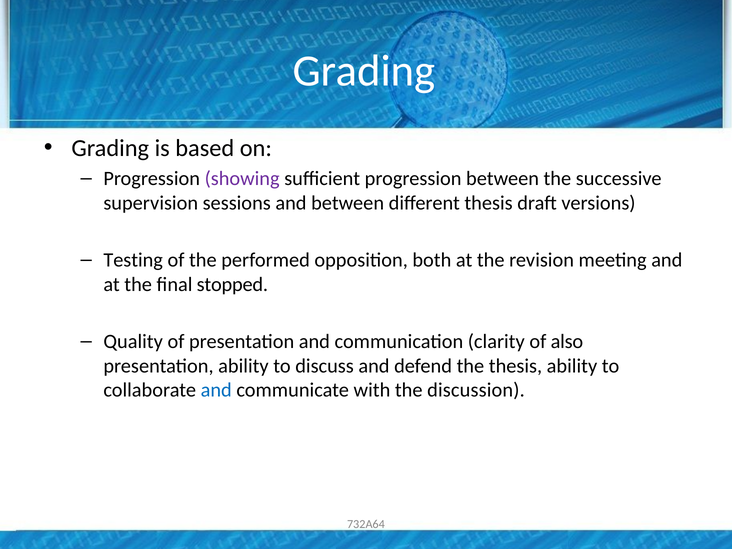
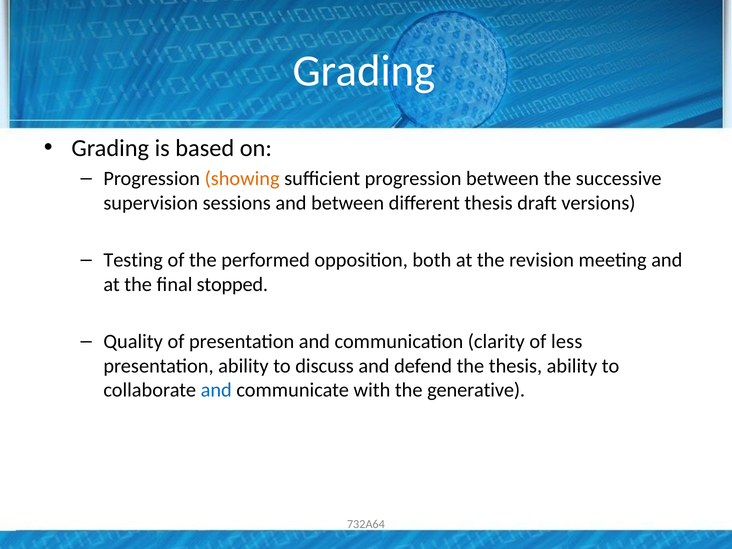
showing colour: purple -> orange (242, 179)
also: also -> less (567, 341)
discussion: discussion -> generative (476, 390)
